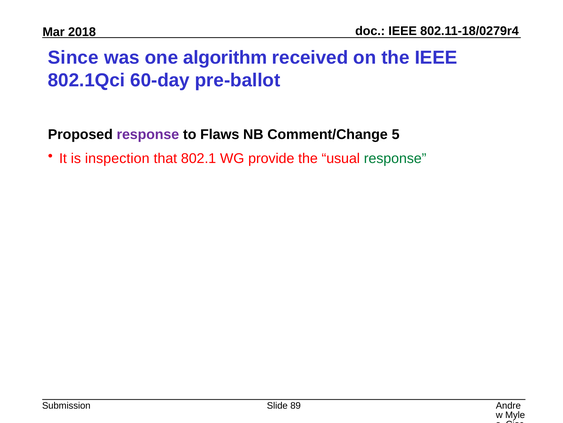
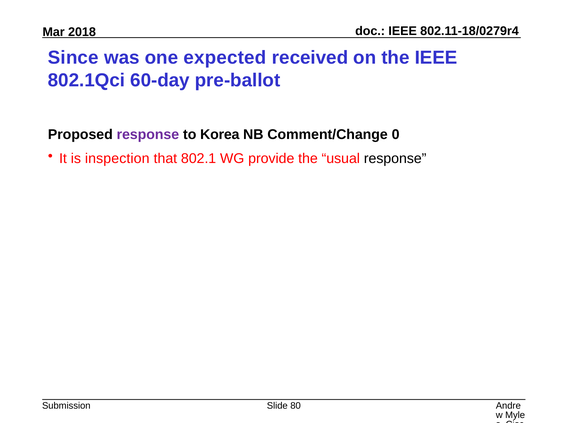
algorithm: algorithm -> expected (225, 58)
Flaws: Flaws -> Korea (220, 134)
5: 5 -> 0 (396, 134)
response colour: green -> black (395, 158)
89: 89 -> 80 (296, 405)
